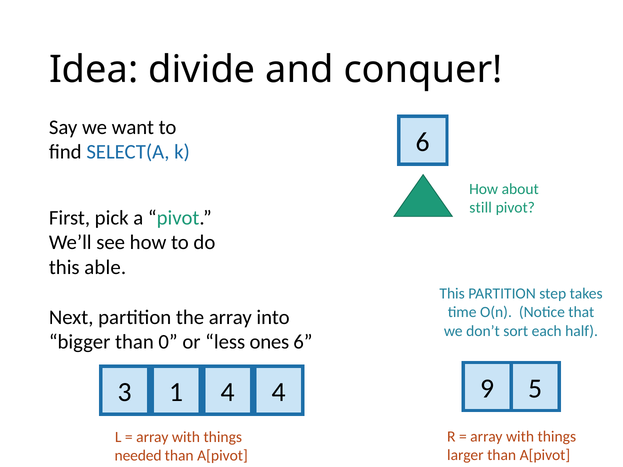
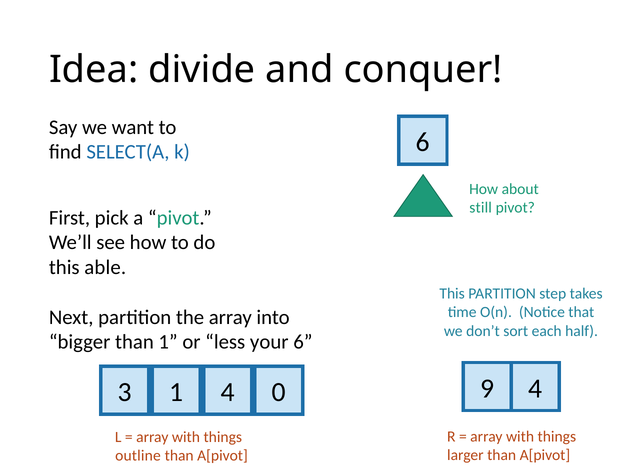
than 0: 0 -> 1 (168, 342)
ones: ones -> your (269, 342)
9 5: 5 -> 4 (535, 389)
4 4: 4 -> 0 (279, 392)
needed: needed -> outline (138, 456)
